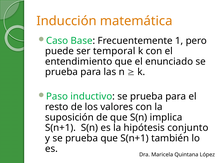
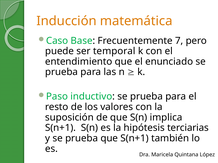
1: 1 -> 7 (179, 41)
conjunto: conjunto -> terciarias (188, 128)
